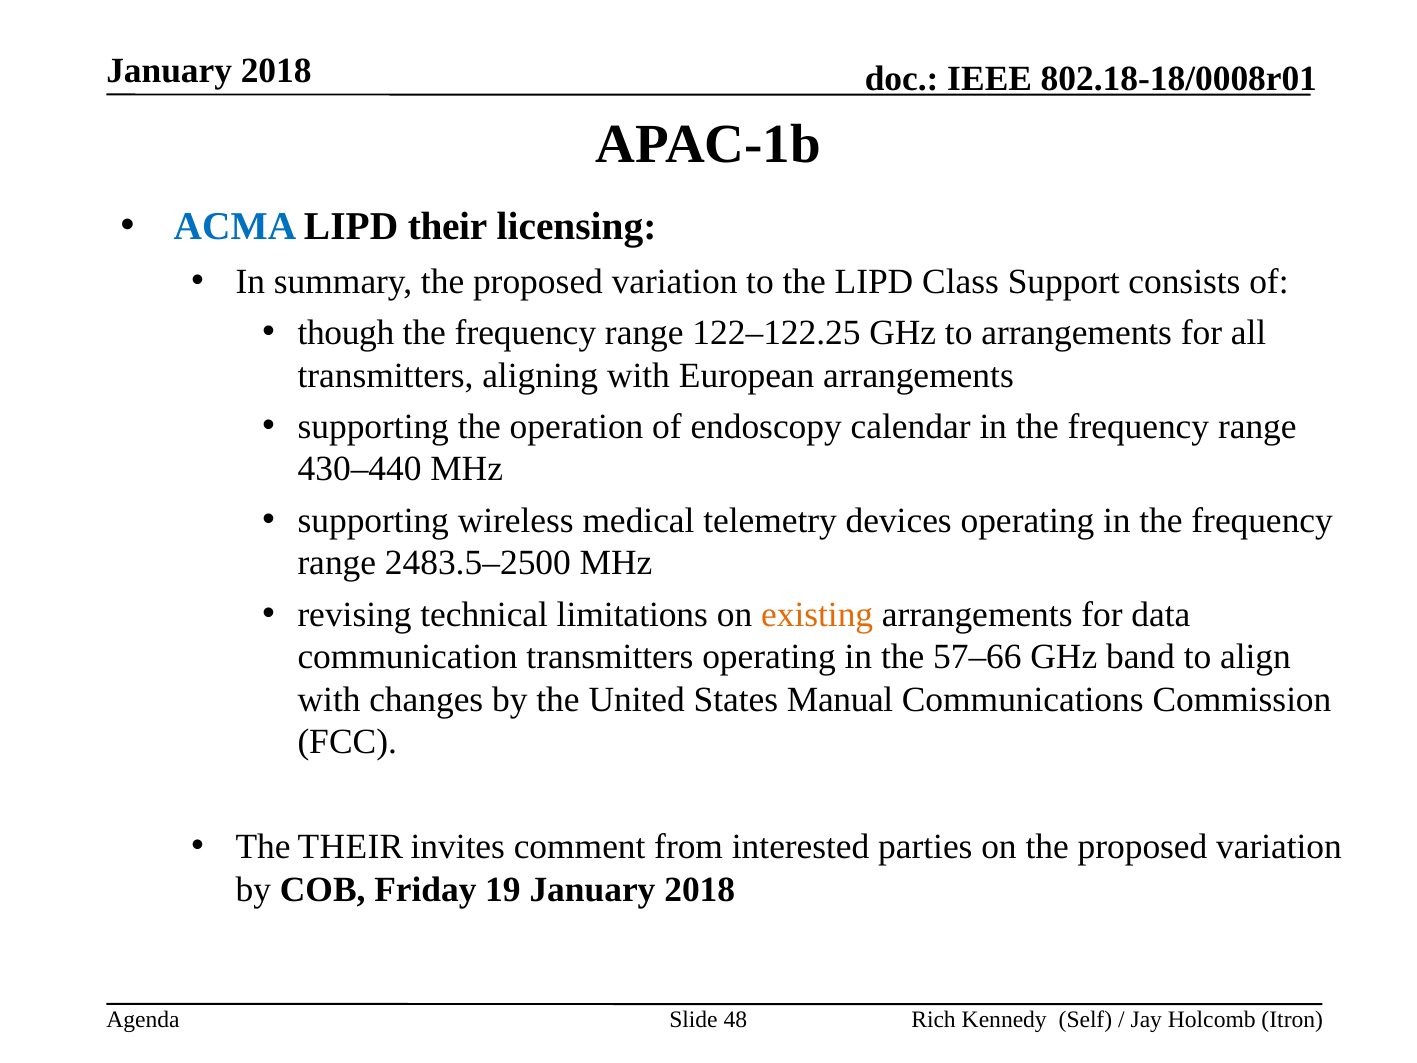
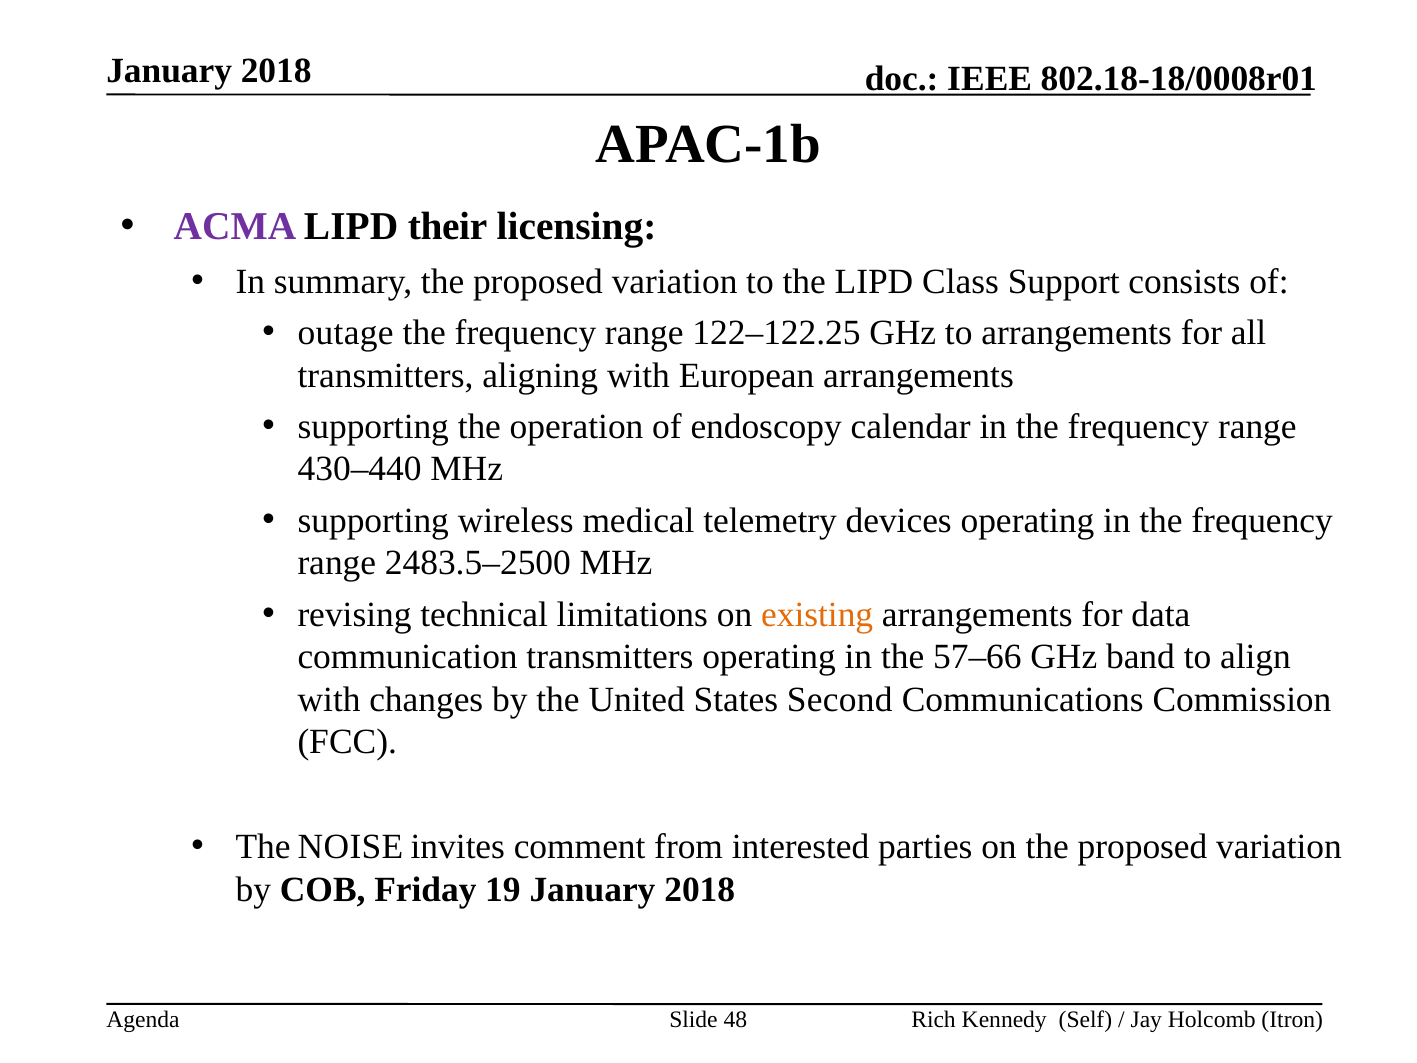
ACMA colour: blue -> purple (235, 227)
though: though -> outage (346, 333)
Manual: Manual -> Second (840, 699)
The THEIR: THEIR -> NOISE (350, 847)
